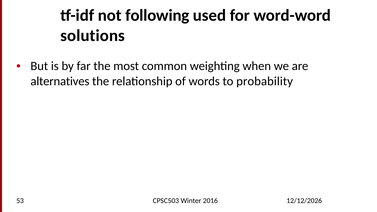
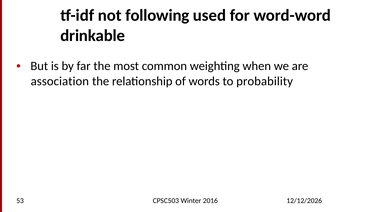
solutions: solutions -> drinkable (93, 36)
alternatives: alternatives -> association (60, 81)
